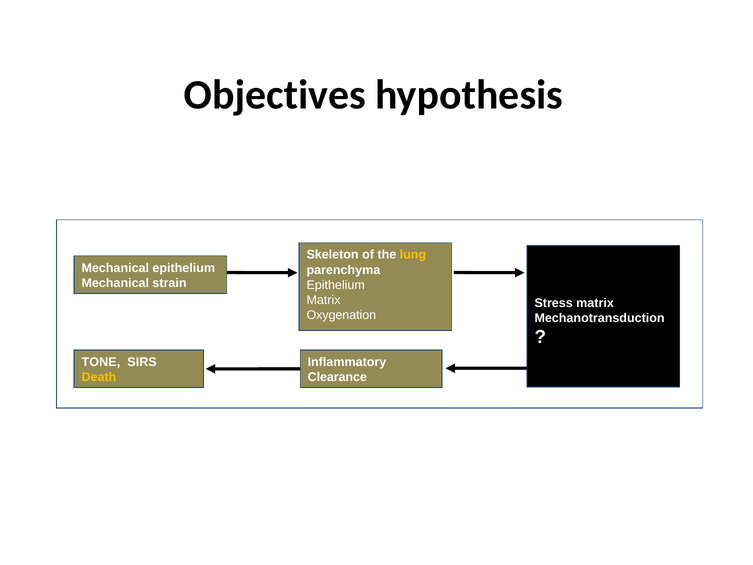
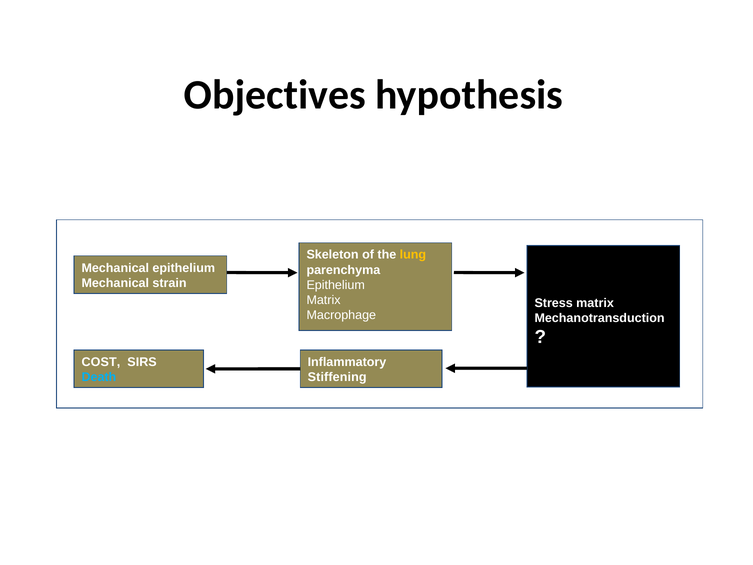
Oxygenation: Oxygenation -> Macrophage (341, 315)
TONE: TONE -> COST (101, 362)
Death colour: yellow -> light blue (99, 377)
Clearance: Clearance -> Stiffening (337, 377)
